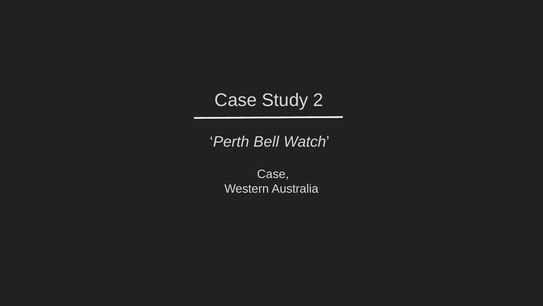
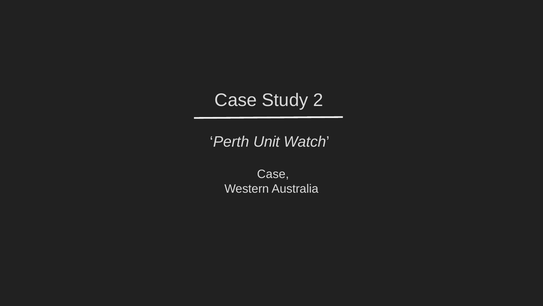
Bell: Bell -> Unit (266, 142)
